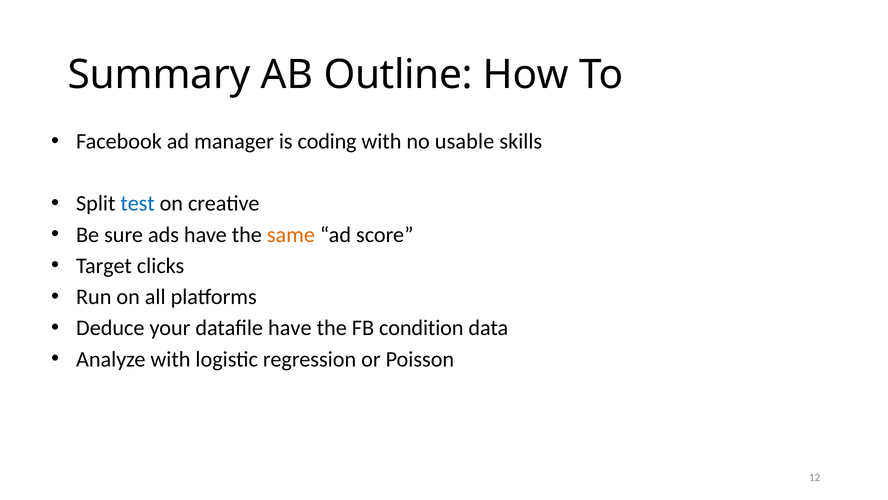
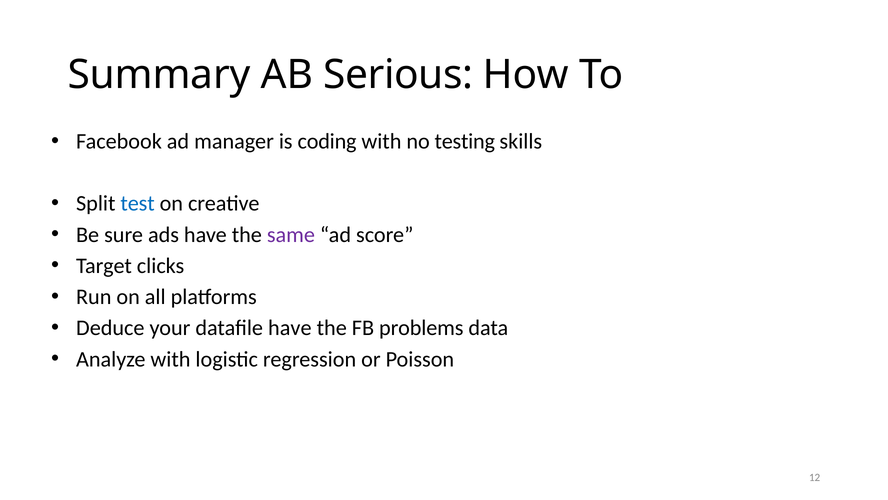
Outline: Outline -> Serious (398, 75)
usable: usable -> testing (465, 141)
same colour: orange -> purple (291, 235)
condition: condition -> problems (421, 328)
